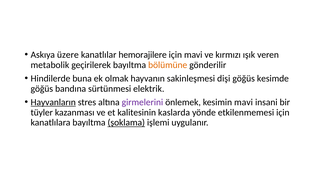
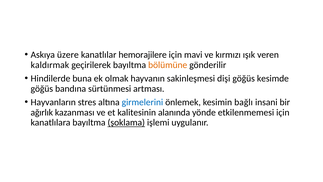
metabolik: metabolik -> kaldırmak (50, 65)
elektrik: elektrik -> artması (149, 89)
Hayvanların underline: present -> none (53, 102)
girmelerini colour: purple -> blue (142, 102)
kesimin mavi: mavi -> bağlı (244, 102)
tüyler: tüyler -> ağırlık (42, 112)
kaslarda: kaslarda -> alanında (174, 112)
